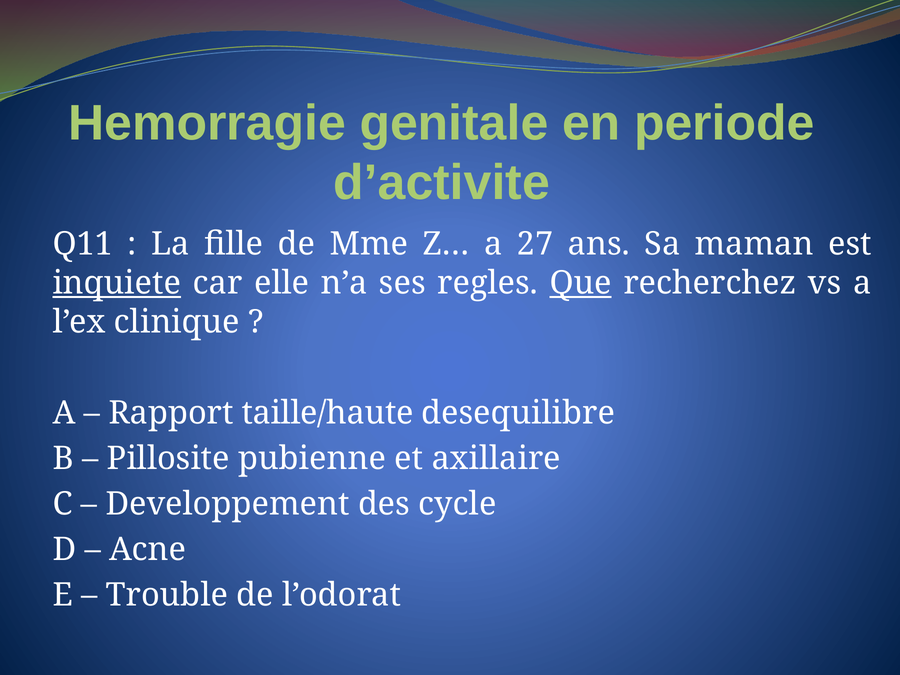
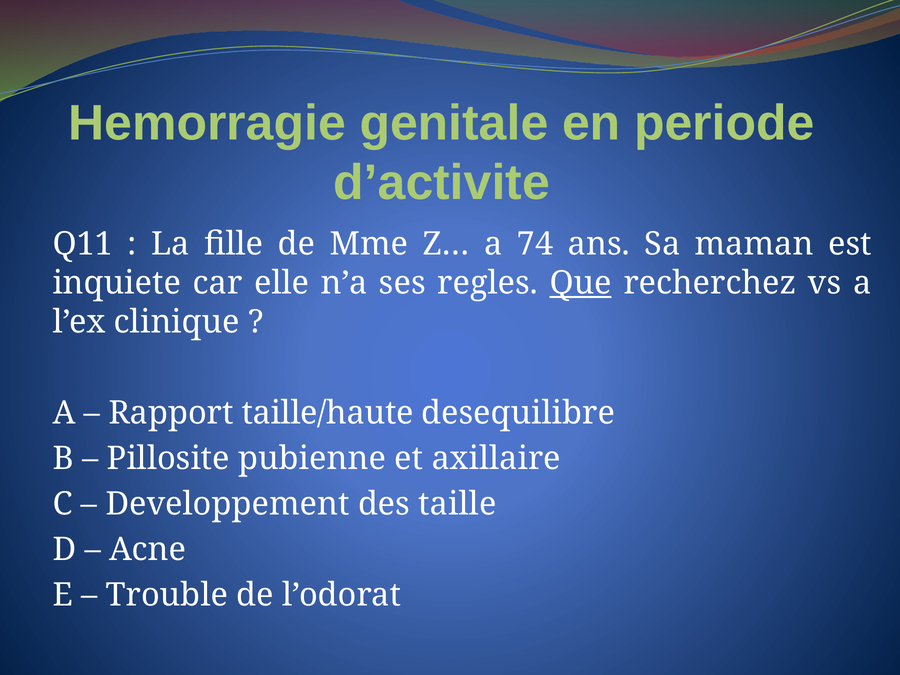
27: 27 -> 74 (535, 244)
inquiete underline: present -> none (117, 283)
cycle: cycle -> taille (457, 504)
